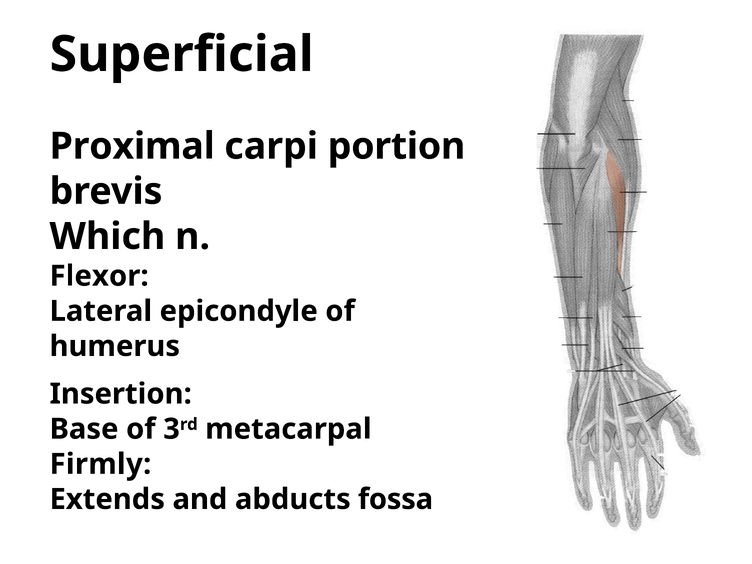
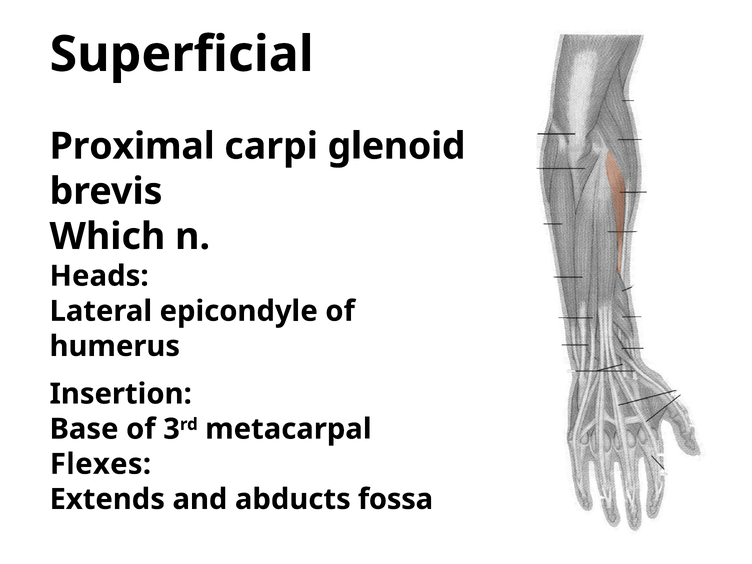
portion: portion -> glenoid (397, 146)
Flexor: Flexor -> Heads (99, 276)
Firmly: Firmly -> Flexes (100, 464)
